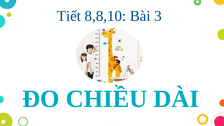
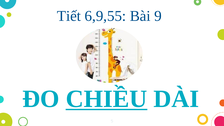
8,8,10: 8,8,10 -> 6,9,55 (105, 16)
3: 3 -> 9 (158, 16)
CHIỀU underline: none -> present (106, 99)
